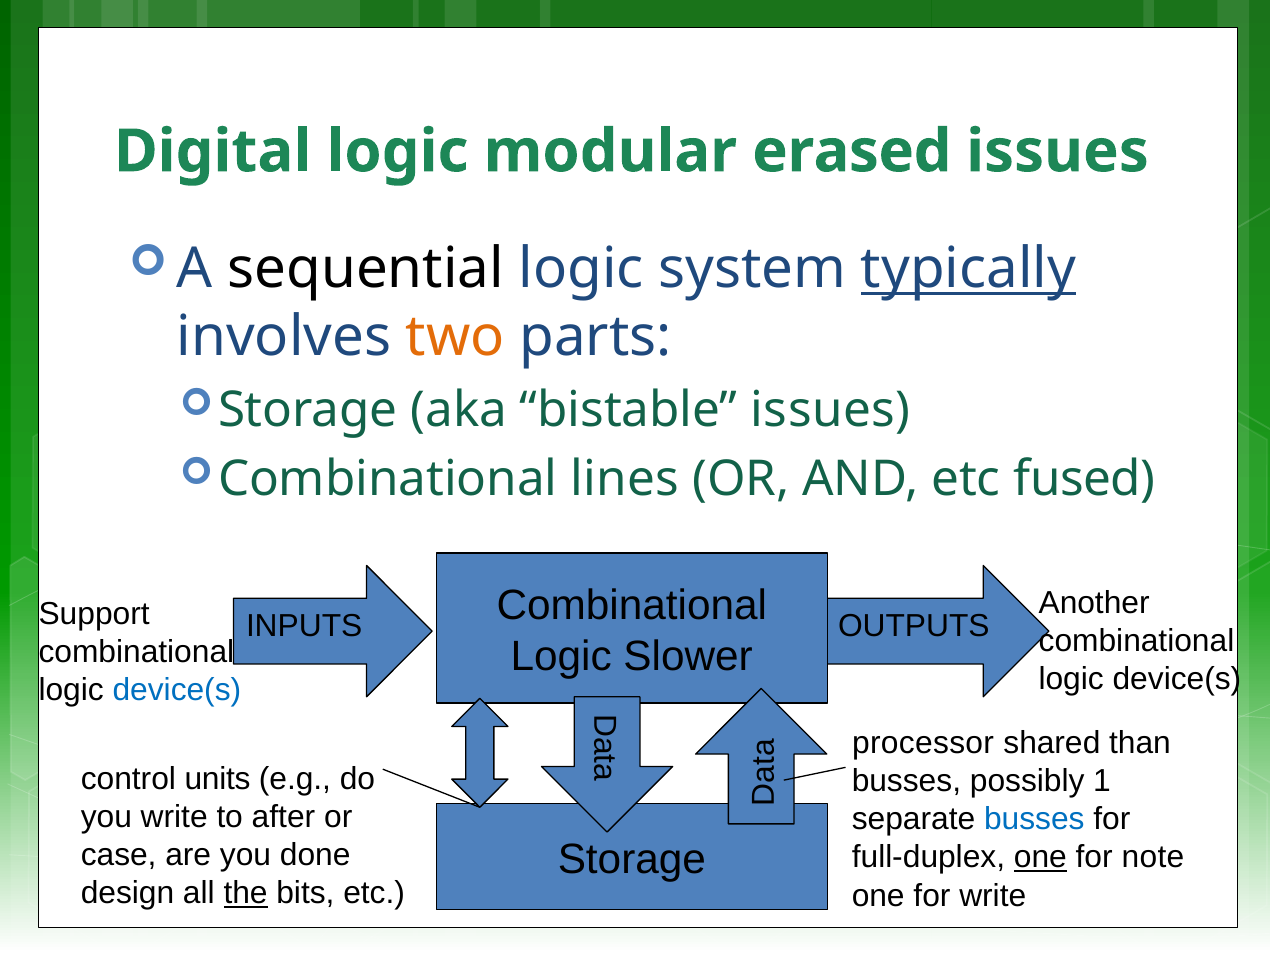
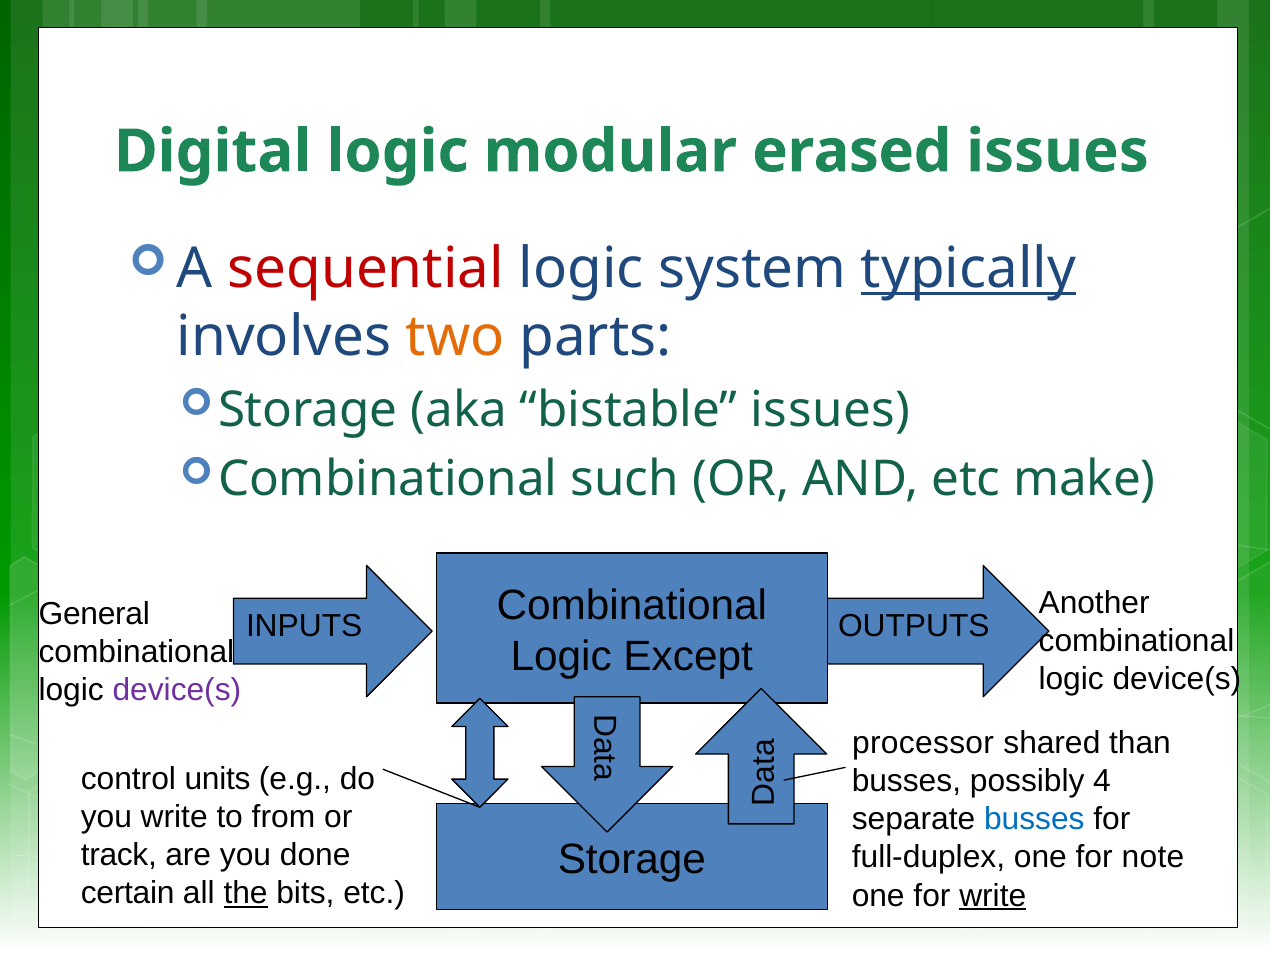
sequential colour: black -> red (366, 269)
lines: lines -> such (625, 479)
fused: fused -> make (1085, 479)
Support: Support -> General (94, 613)
Slower: Slower -> Except (688, 656)
device(s colour: blue -> purple (177, 689)
1: 1 -> 4 (1102, 781)
after: after -> from (283, 816)
case: case -> track (119, 855)
one underline: present -> none (1040, 857)
design: design -> certain (128, 893)
write underline: none -> present (993, 895)
